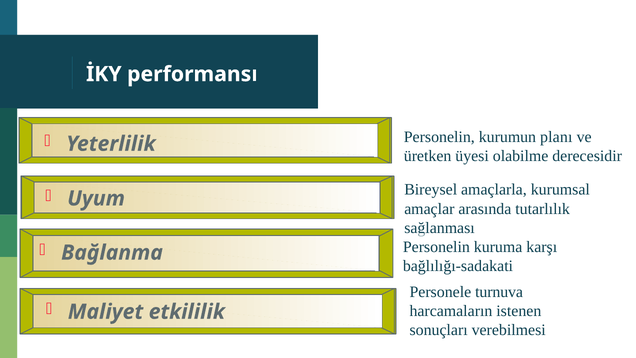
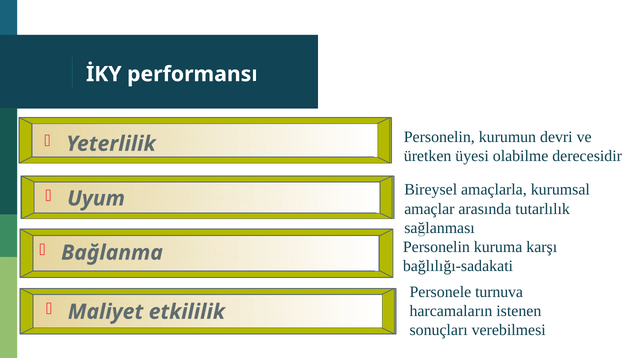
planı: planı -> devri (556, 137)
